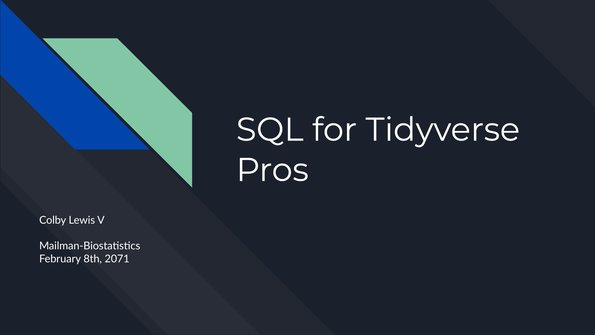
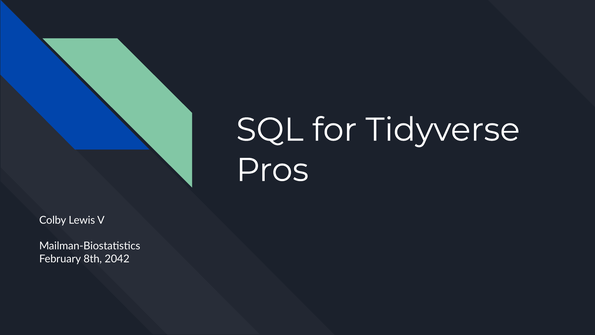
2071: 2071 -> 2042 (117, 259)
